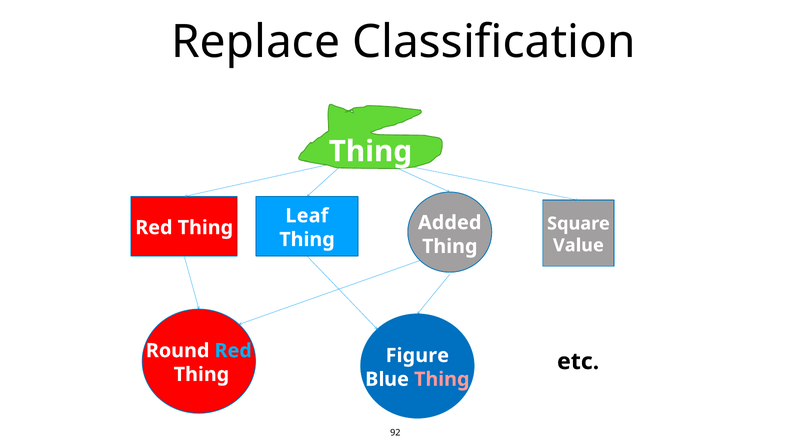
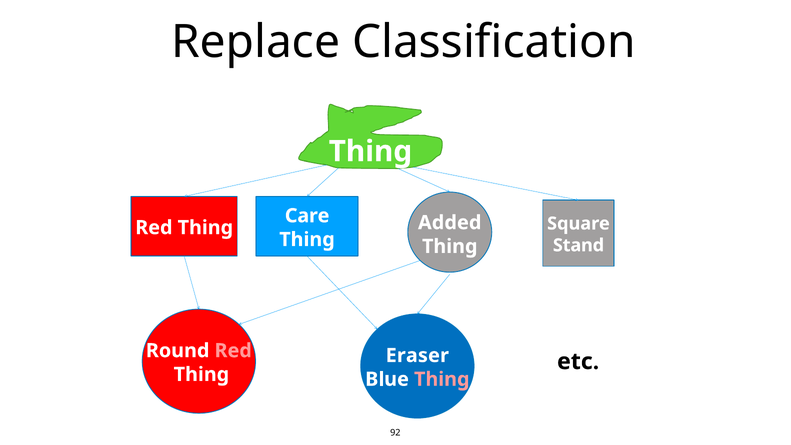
Leaf: Leaf -> Care (307, 216)
Value: Value -> Stand (578, 245)
Red colour: light blue -> pink (233, 351)
Figure: Figure -> Eraser (417, 355)
